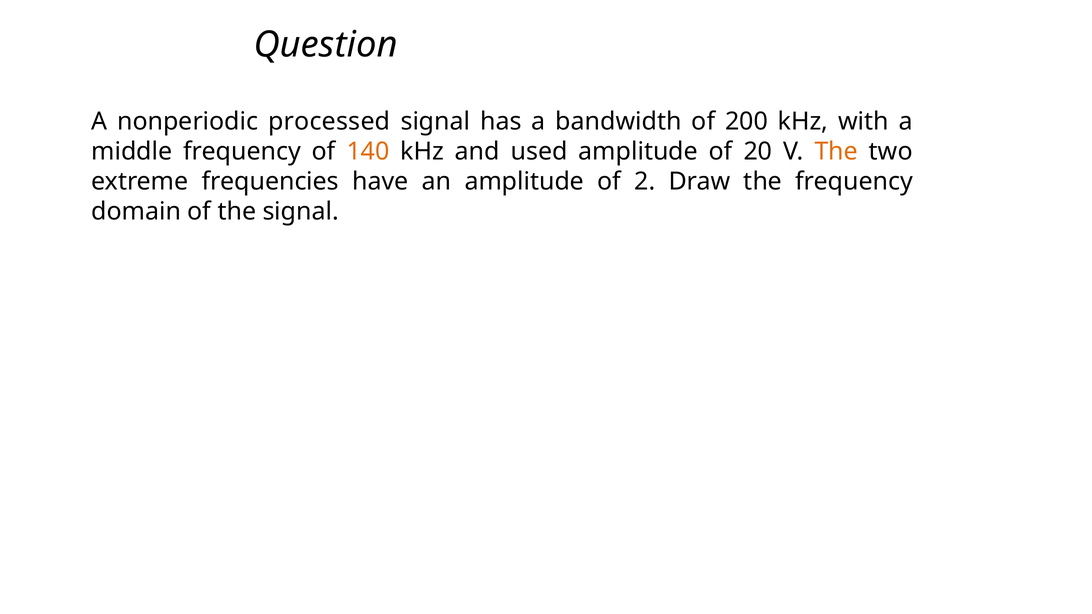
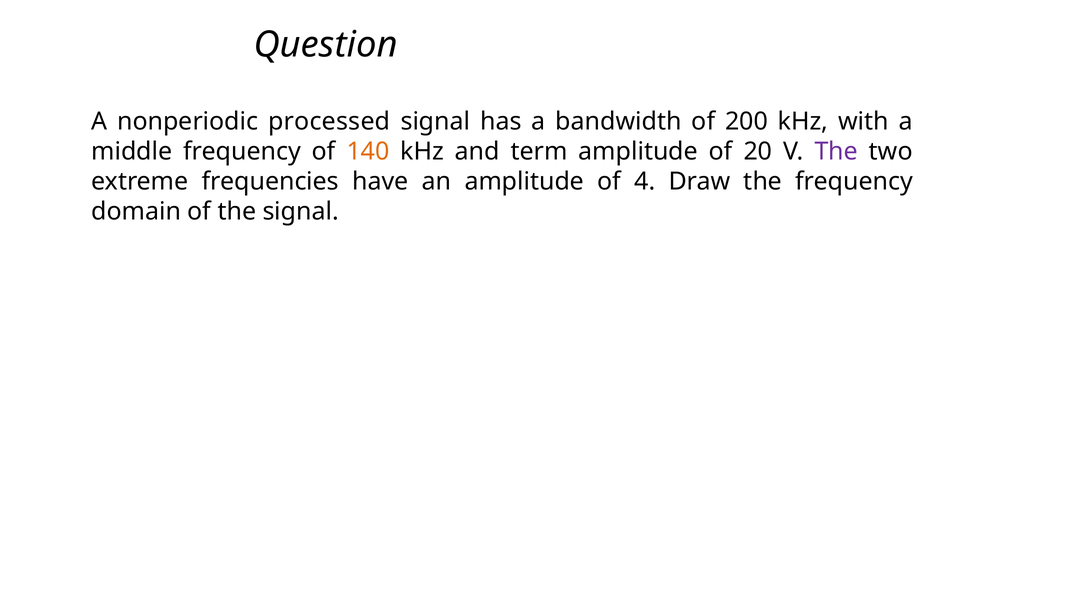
used: used -> term (539, 151)
The colour: orange -> purple (836, 151)
2: 2 -> 4 (645, 181)
